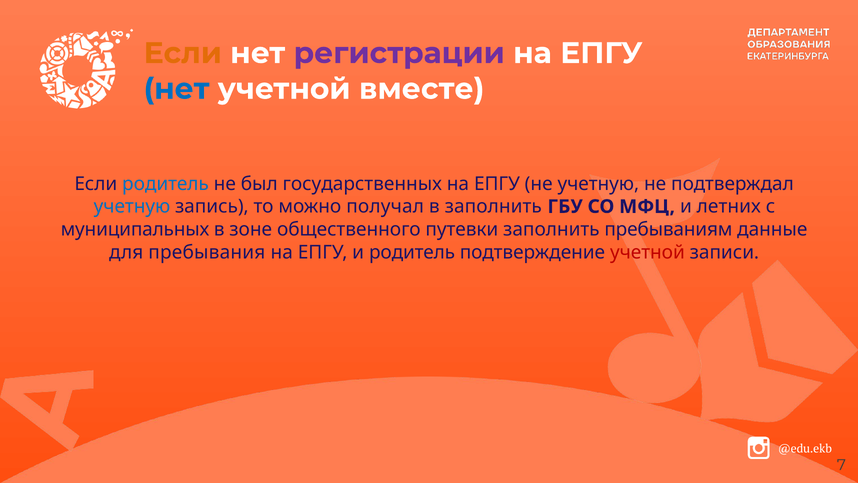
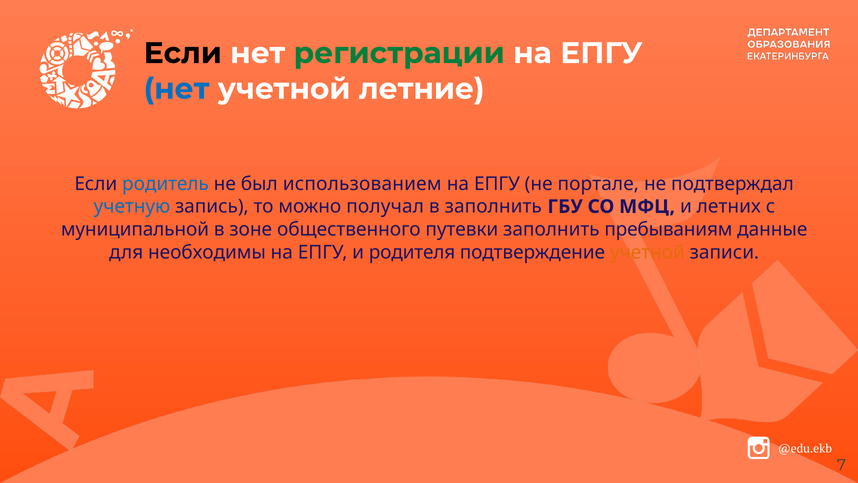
Если colour: orange -> black (183, 53)
регистрации colour: purple -> green (399, 53)
вместе: вместе -> летние (422, 89)
государственных: государственных -> использованием (362, 184)
не учетную: учетную -> портале (598, 184)
муниципальных: муниципальных -> муниципальной (135, 229)
пребывания: пребывания -> необходимы (207, 252)
и родитель: родитель -> родителя (412, 252)
учетной colour: red -> orange (647, 252)
